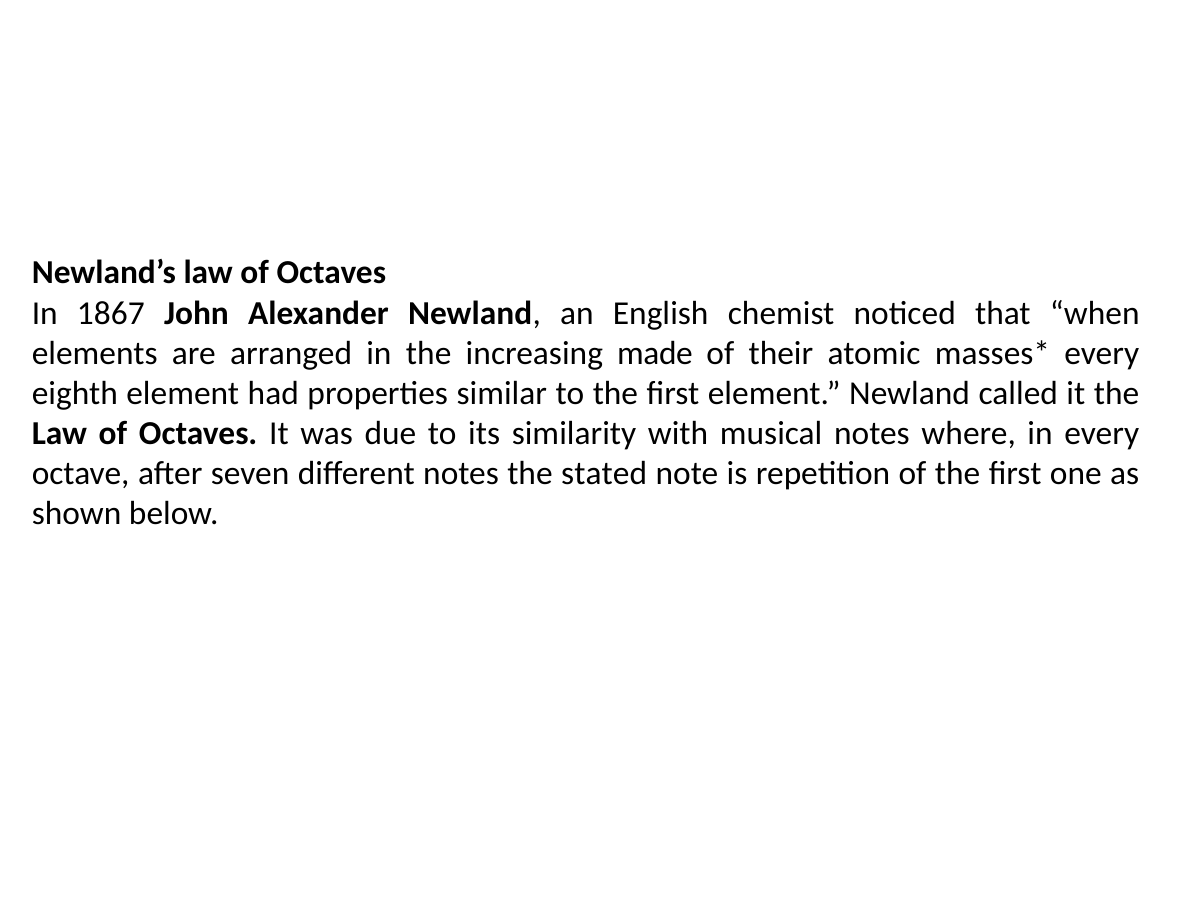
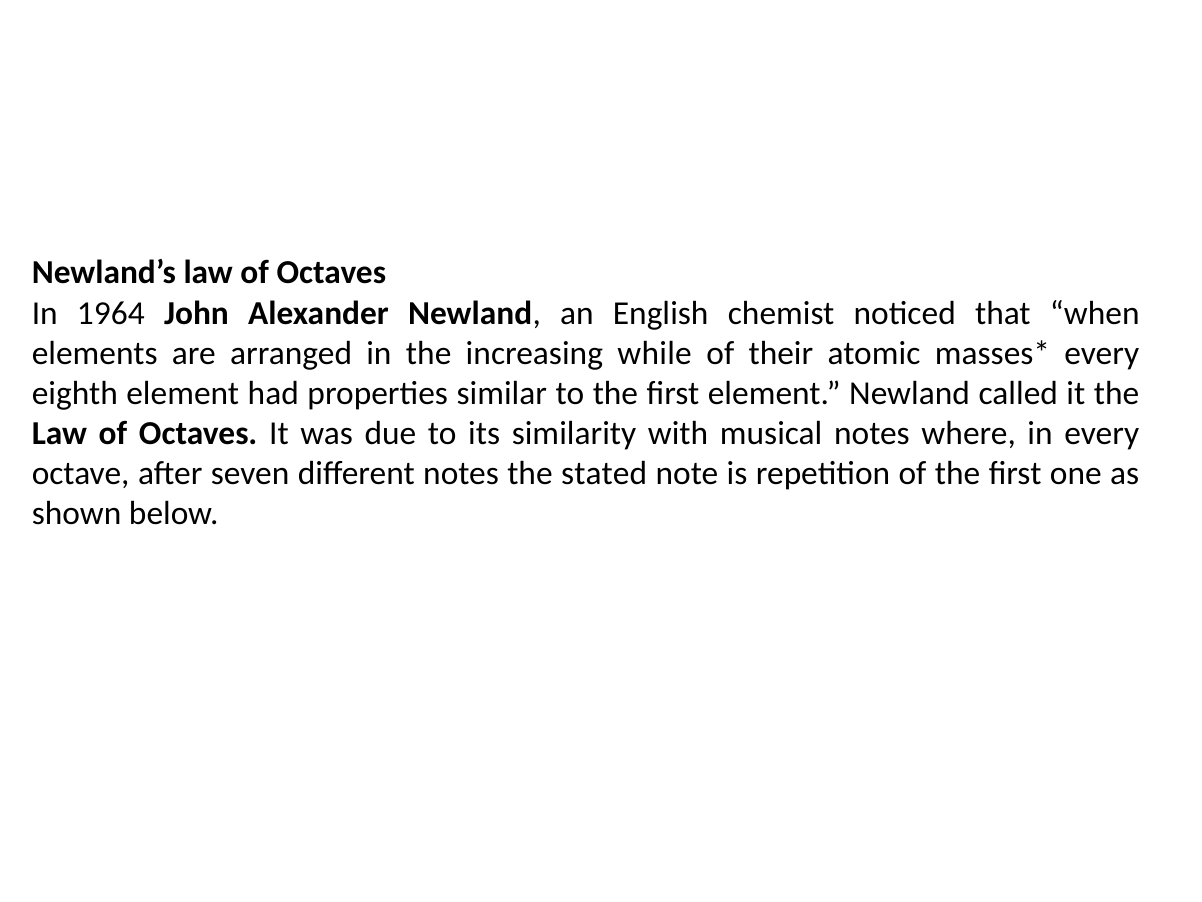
1867: 1867 -> 1964 (111, 313)
made: made -> while (655, 353)
